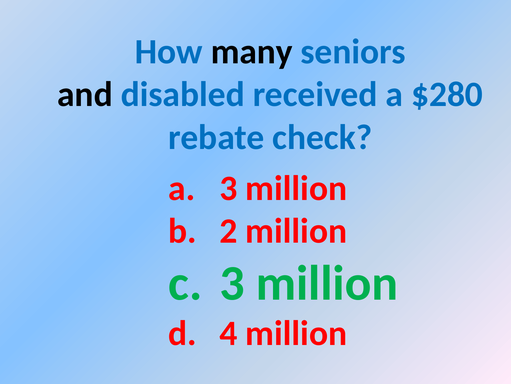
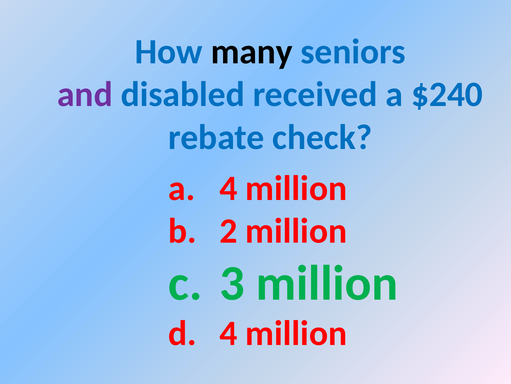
and colour: black -> purple (85, 94)
$280: $280 -> $240 (447, 94)
a 3: 3 -> 4 (228, 188)
